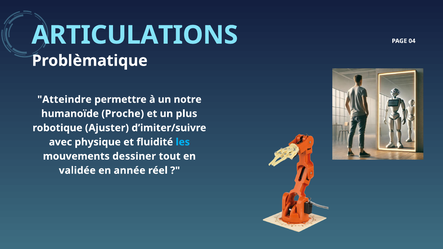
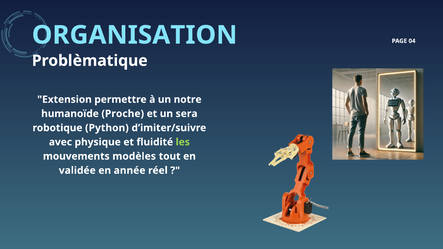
ARTICULATIONS: ARTICULATIONS -> ORGANISATION (135, 35)
Atteindre: Atteindre -> Extension (64, 100)
plus: plus -> sera (187, 114)
Ajuster: Ajuster -> Python (107, 128)
les colour: light blue -> light green (183, 142)
dessiner: dessiner -> modèles (134, 156)
